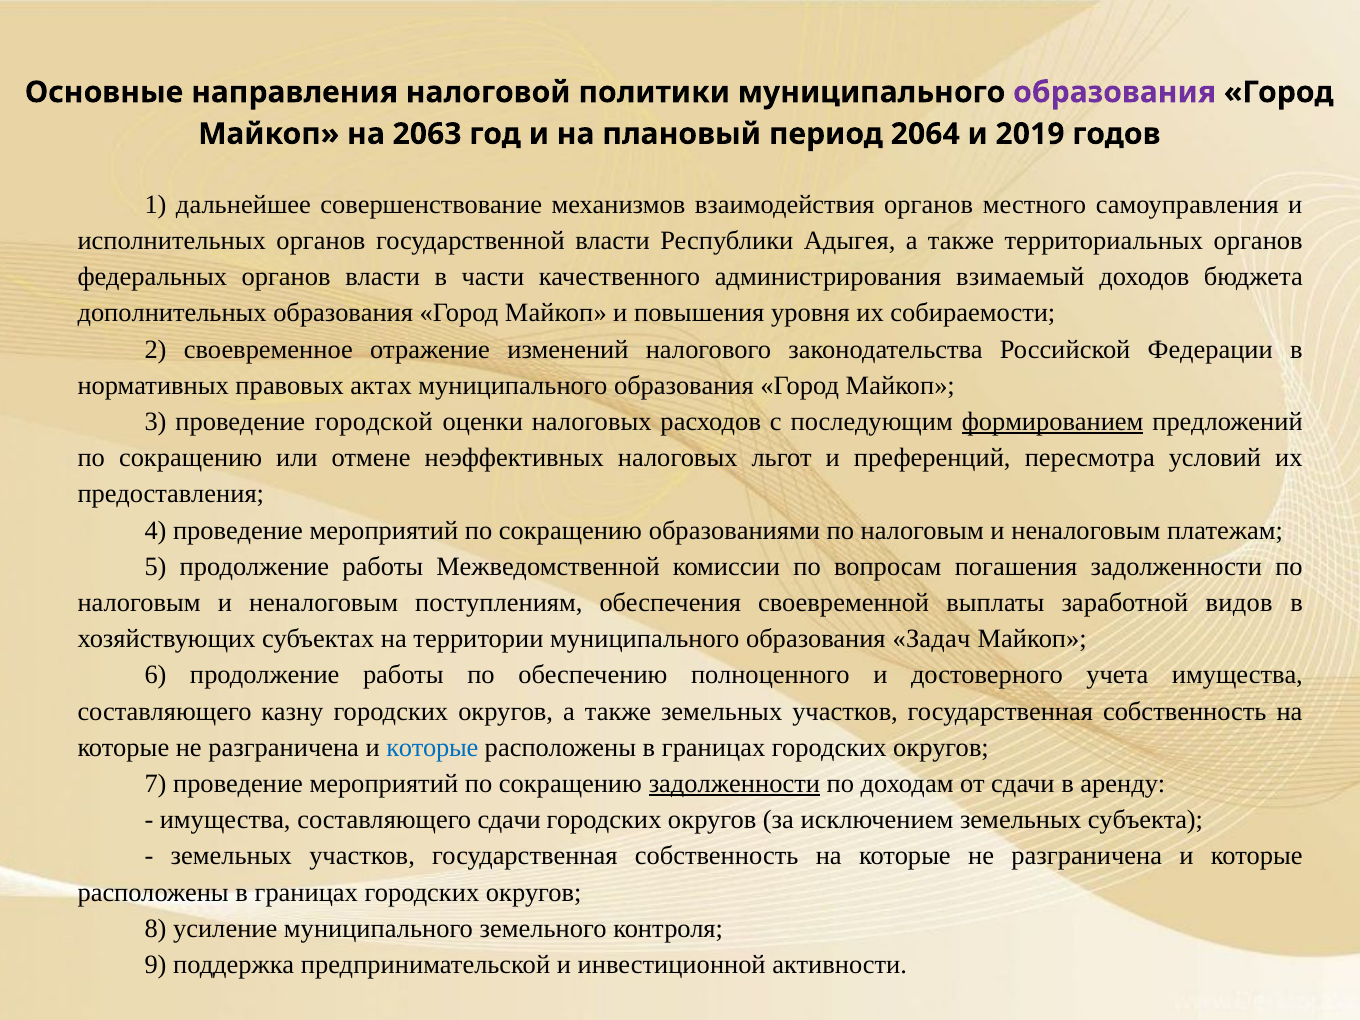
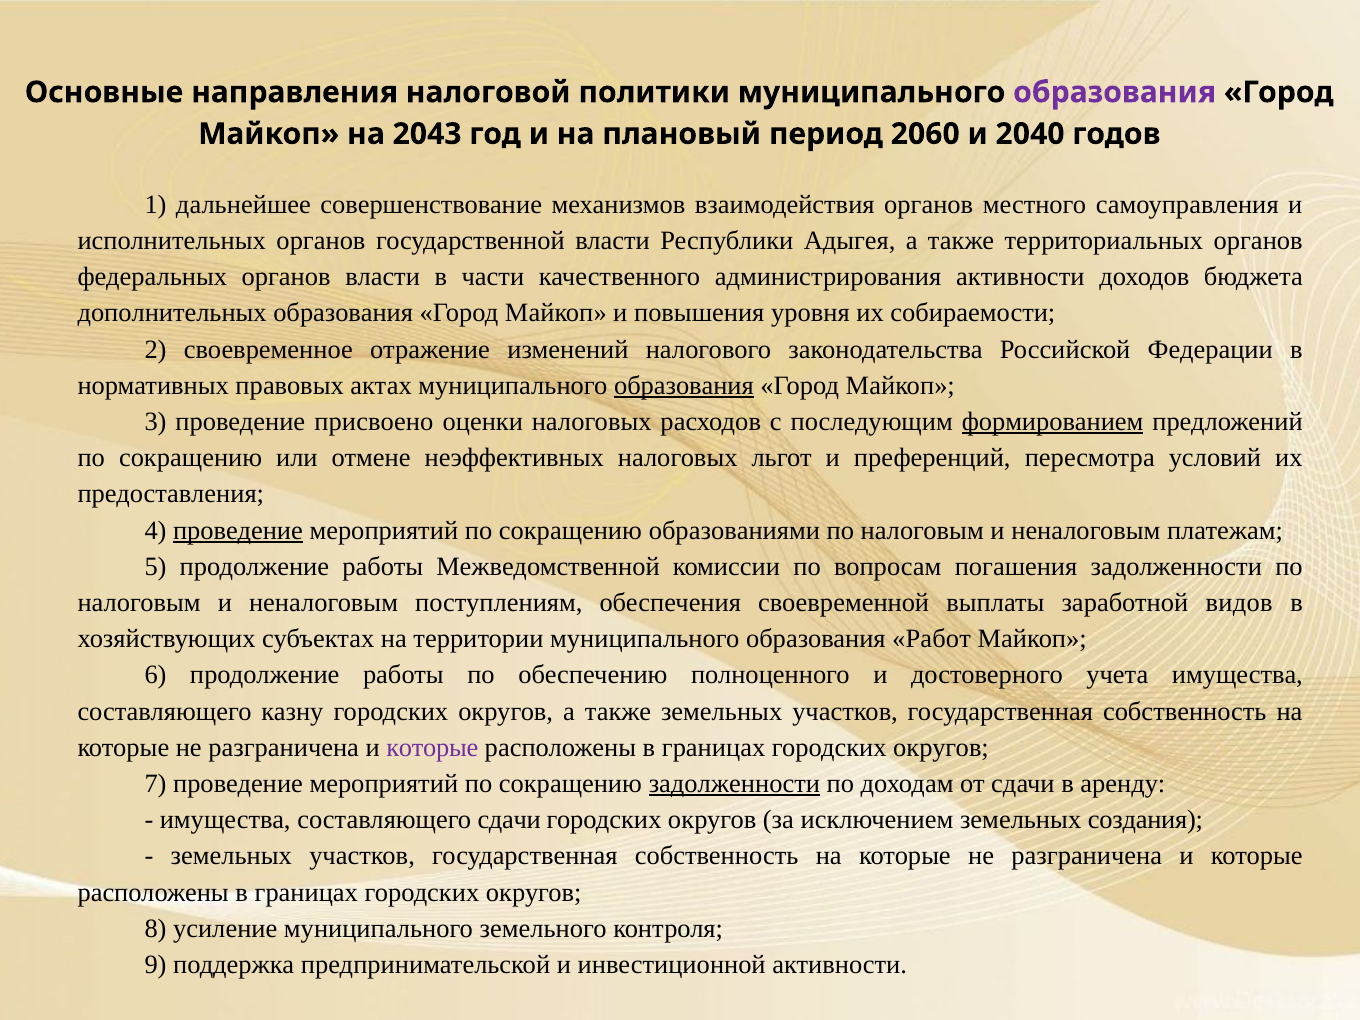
2063: 2063 -> 2043 (427, 134)
2064: 2064 -> 2060 (925, 134)
2019: 2019 -> 2040 (1030, 134)
администрирования взимаемый: взимаемый -> активности (1020, 277)
образования underline: none -> present (684, 386)
городской: городской -> присвоено (374, 422)
проведение underline: none -> present (238, 530)
Задач: Задач -> Работ (932, 639)
которые colour: blue -> purple (432, 748)
субъекта: субъекта -> создания (1145, 820)
